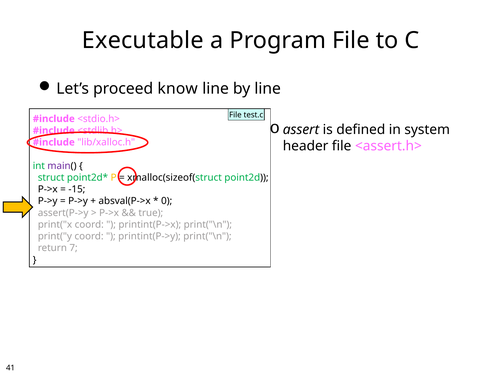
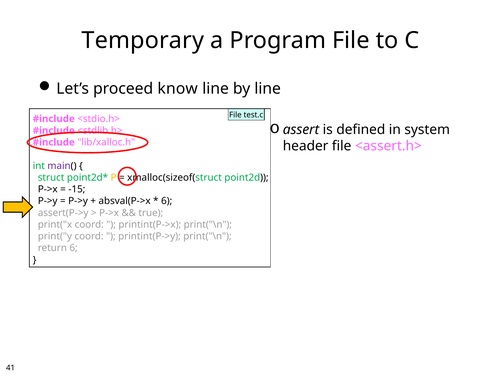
Executable: Executable -> Temporary (143, 40)
0: 0 -> 6 (167, 201)
return 7: 7 -> 6 (74, 248)
